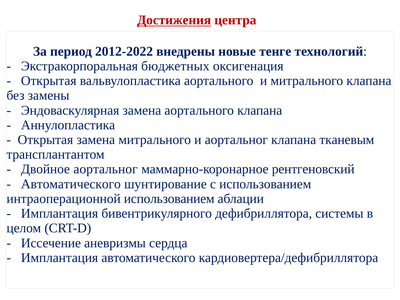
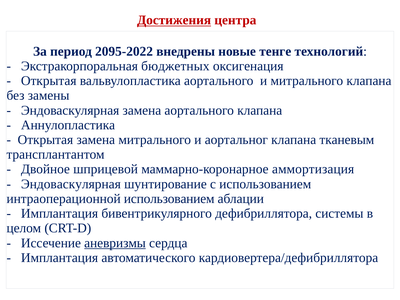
2012-2022: 2012-2022 -> 2095-2022 (124, 51)
Двойное аортальног: аортальног -> шприцевой (106, 169)
рентгеновский: рентгеновский -> аммортизация (313, 169)
Автоматического: Автоматического -> Эндоваскулярная (71, 184)
аневризмы underline: none -> present (115, 243)
